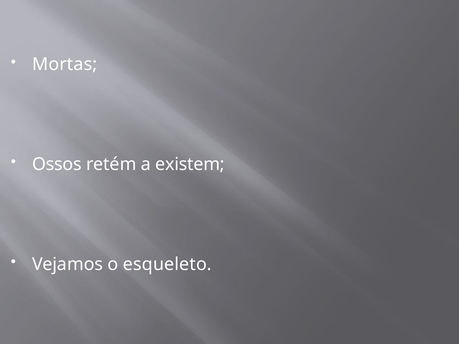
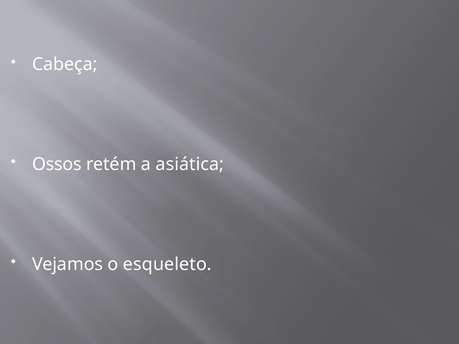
Mortas: Mortas -> Cabeça (65, 64)
existem: existem -> asiática (190, 164)
